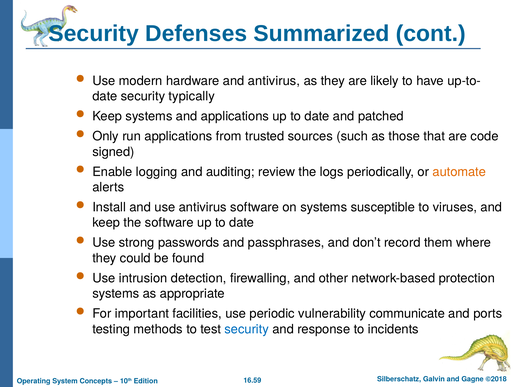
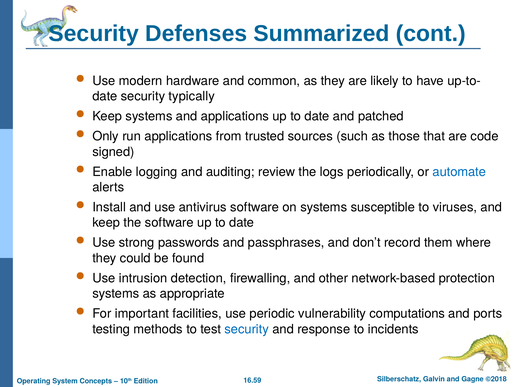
and antivirus: antivirus -> common (274, 81)
automate colour: orange -> blue (459, 171)
communicate: communicate -> computations (407, 313)
